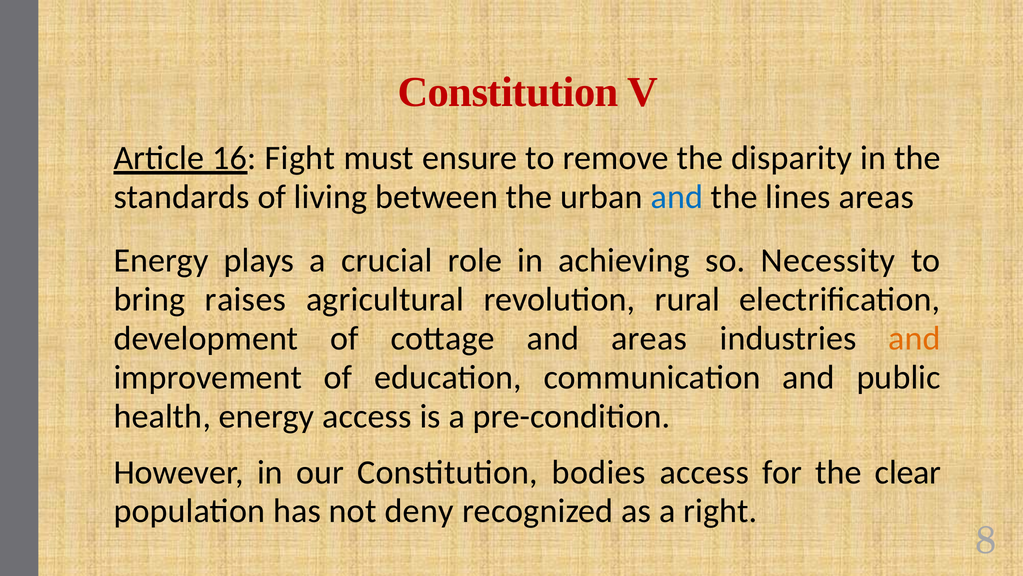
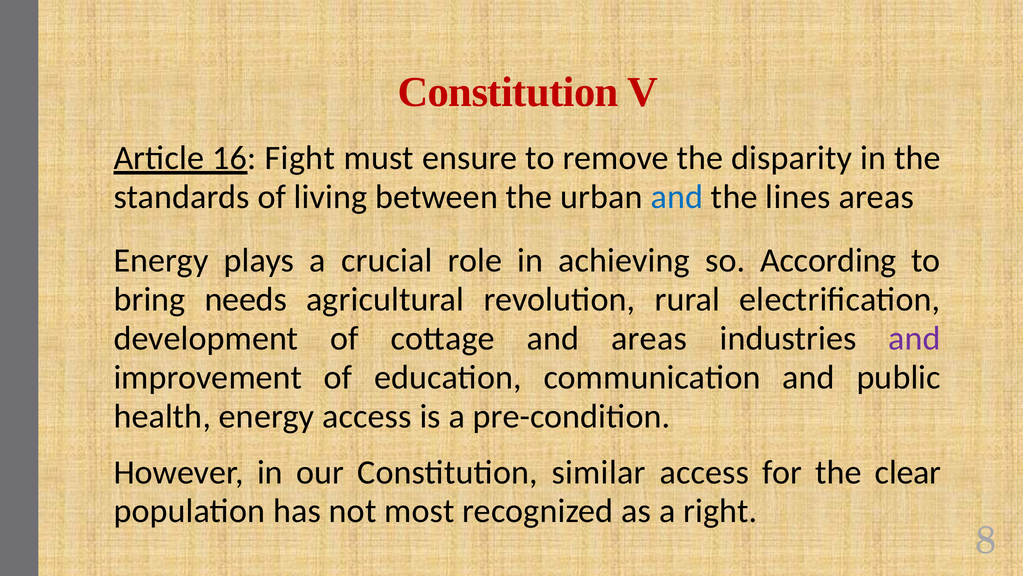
Necessity: Necessity -> According (828, 260)
raises: raises -> needs (246, 299)
and colour: orange -> purple (915, 338)
bodies: bodies -> similar (599, 472)
deny: deny -> most (419, 511)
